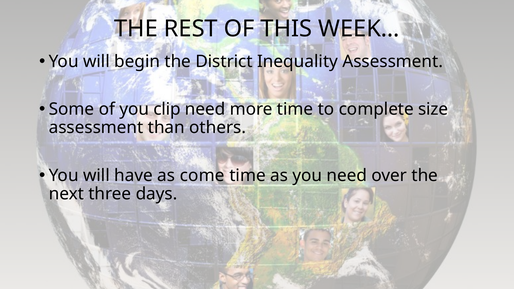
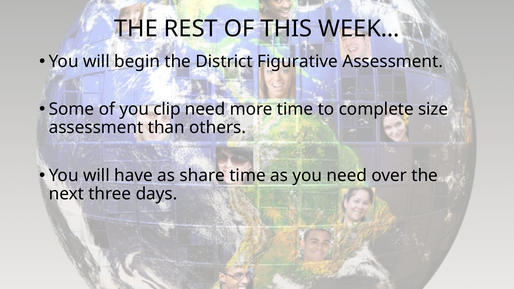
Inequality: Inequality -> Figurative (298, 61)
come: come -> share (202, 175)
